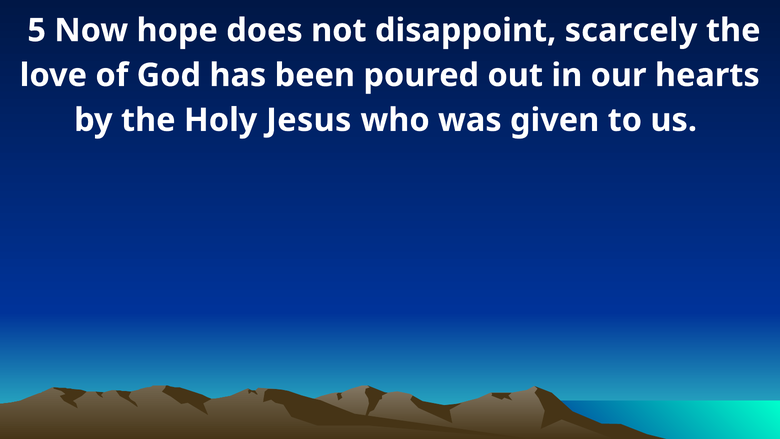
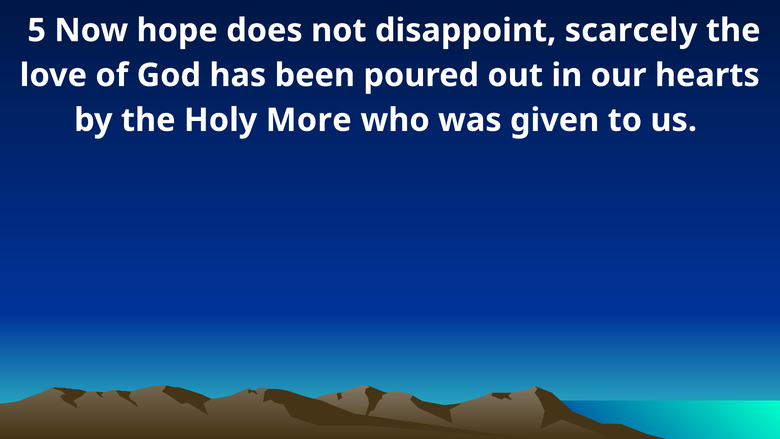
Jesus: Jesus -> More (309, 120)
